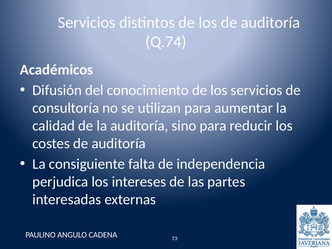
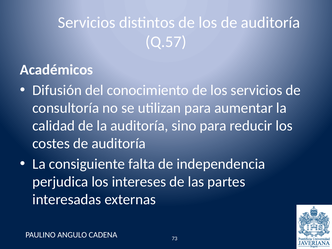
Q.74: Q.74 -> Q.57 (166, 42)
